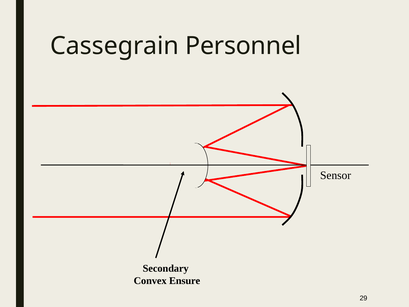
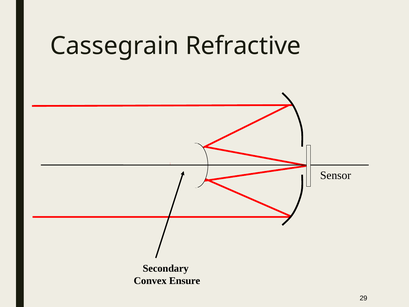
Personnel: Personnel -> Refractive (243, 46)
